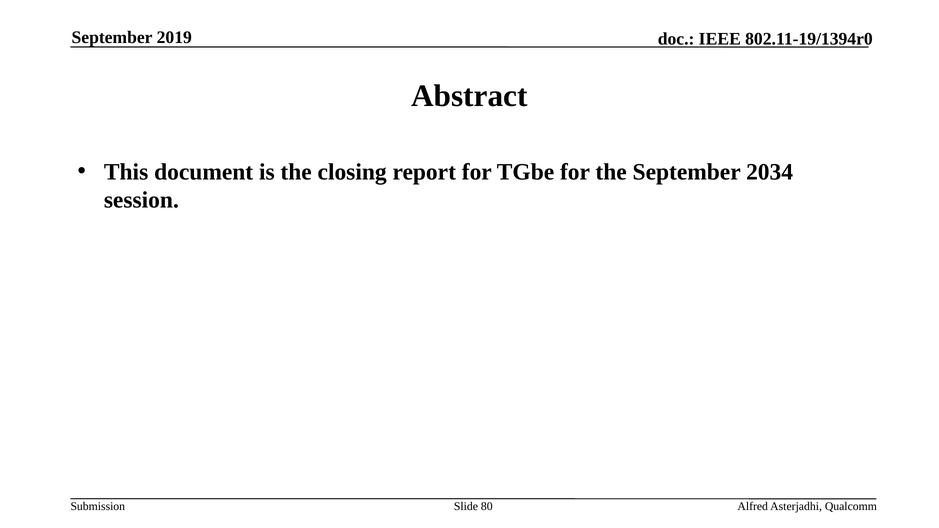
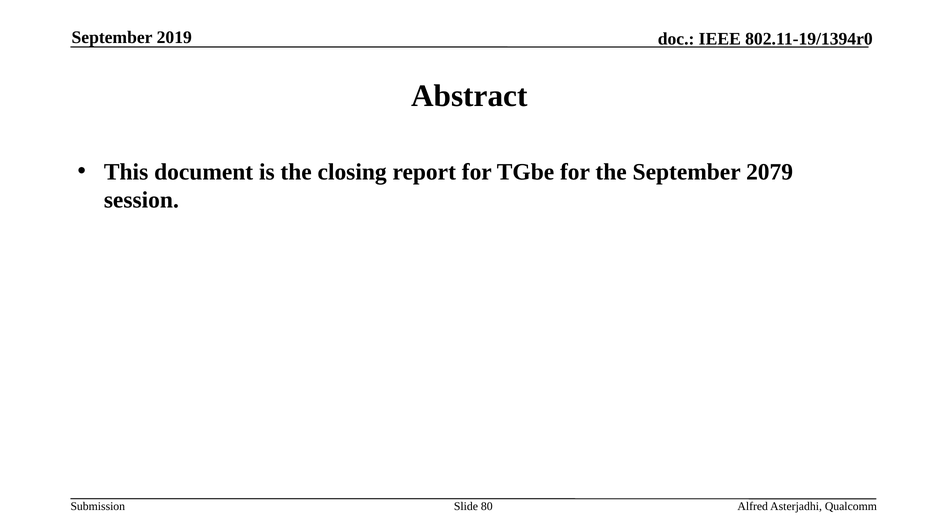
2034: 2034 -> 2079 (770, 172)
